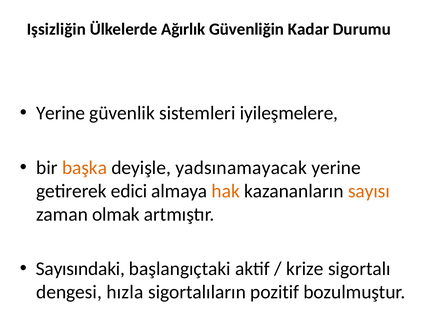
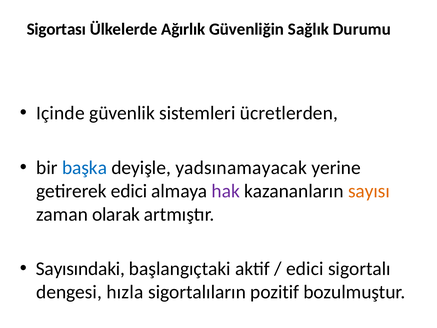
Işsizliğin: Işsizliğin -> Sigortası (56, 29)
Kadar: Kadar -> Sağlık (309, 29)
Yerine: Yerine -> Içinde (60, 113)
iyileşmelere: iyileşmelere -> ücretlerden (289, 113)
başka colour: orange -> blue (85, 168)
hak colour: orange -> purple (226, 191)
olmak: olmak -> olarak (116, 214)
krize: krize -> edici (305, 269)
